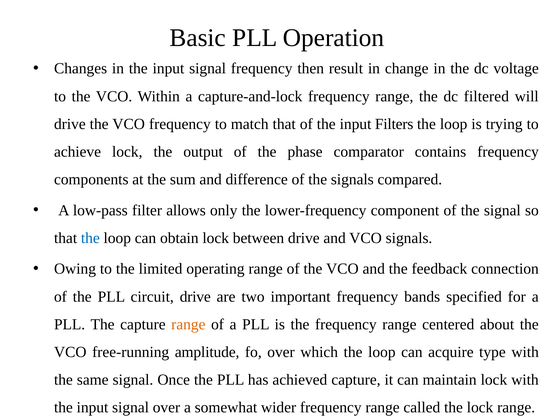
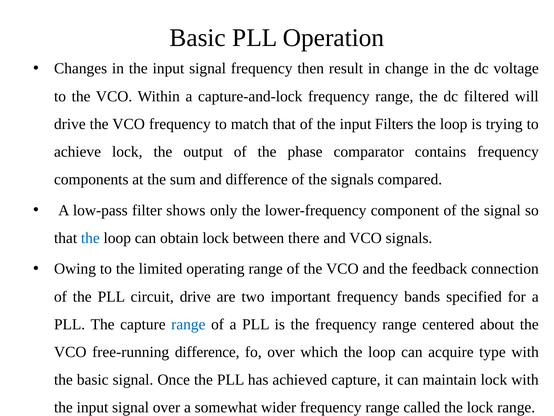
allows: allows -> shows (186, 210)
between drive: drive -> there (304, 238)
range colour: orange -> blue (188, 324)
free-running amplitude: amplitude -> difference (207, 352)
the same: same -> basic (93, 379)
